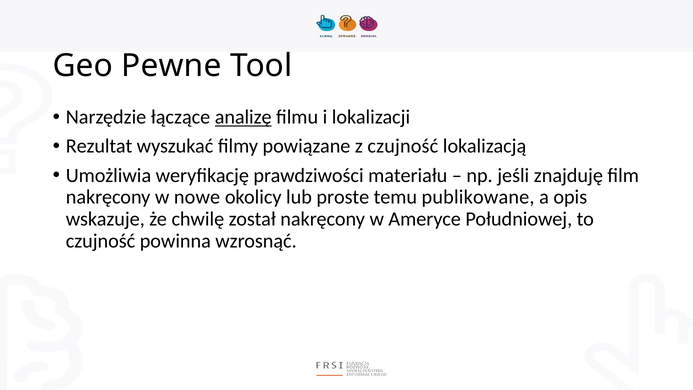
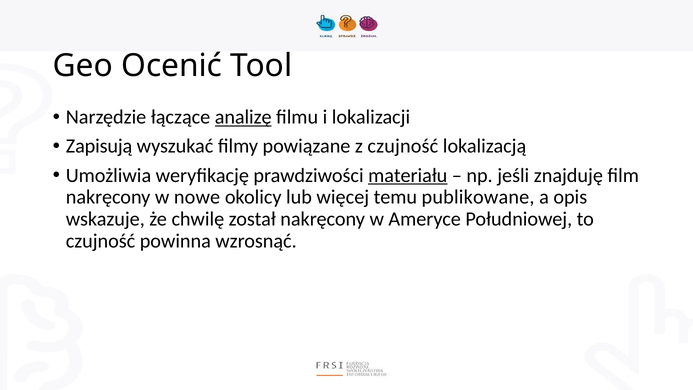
Pewne: Pewne -> Ocenić (172, 66)
Rezultat: Rezultat -> Zapisują (99, 146)
materiału underline: none -> present (408, 175)
proste: proste -> więcej (343, 197)
